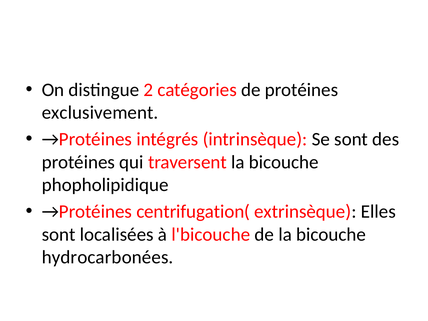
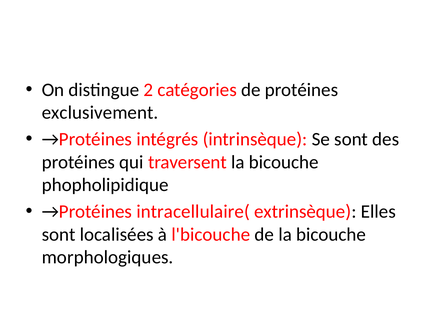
centrifugation(: centrifugation( -> intracellulaire( (193, 212)
hydrocarbonées: hydrocarbonées -> morphologiques (108, 257)
